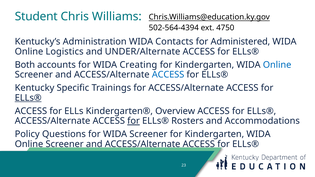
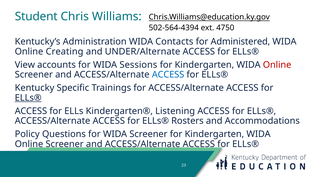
Logistics: Logistics -> Creating (65, 52)
Both: Both -> View (25, 65)
Creating: Creating -> Sessions (138, 65)
Online colour: blue -> red (277, 65)
Overview: Overview -> Listening (175, 111)
for underline: present -> none (134, 121)
